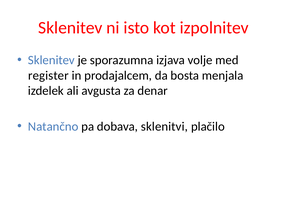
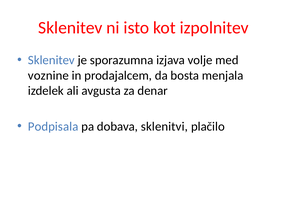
register: register -> voznine (48, 76)
Natančno: Natančno -> Podpisala (53, 127)
